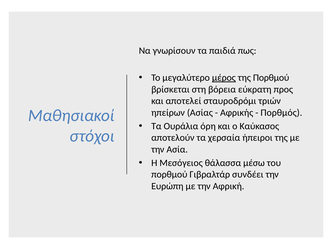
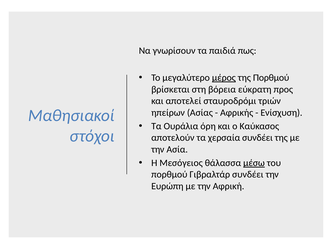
Πορθμός: Πορθμός -> Ενίσχυση (281, 113)
χερσαία ήπειροι: ήπειροι -> συνδέει (257, 138)
μέσω underline: none -> present (254, 163)
